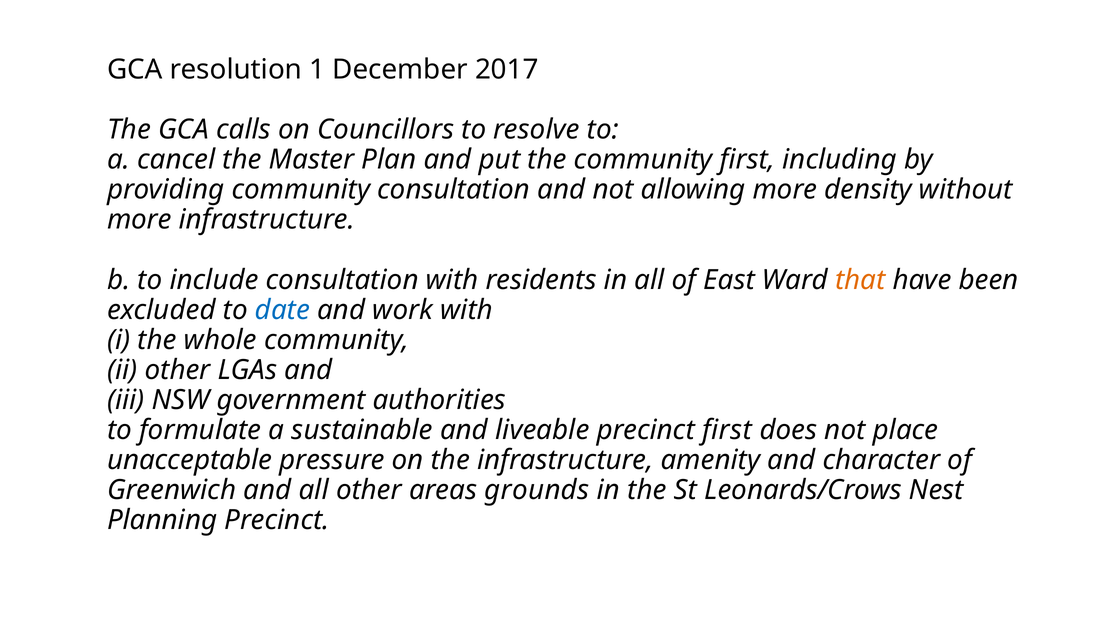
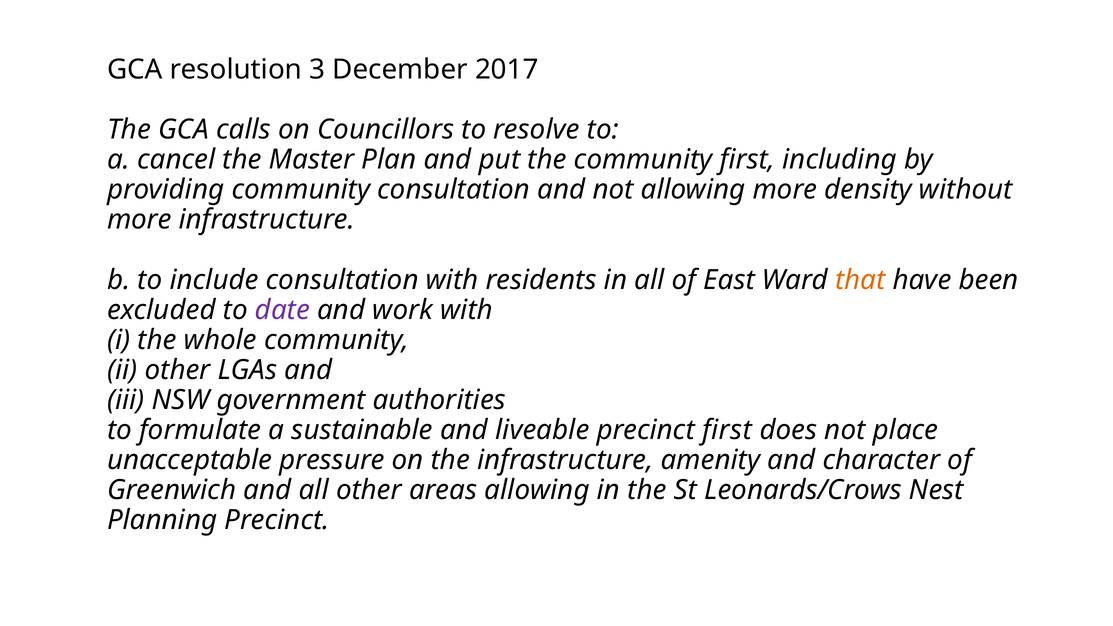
1: 1 -> 3 (317, 70)
date colour: blue -> purple (282, 310)
areas grounds: grounds -> allowing (537, 490)
